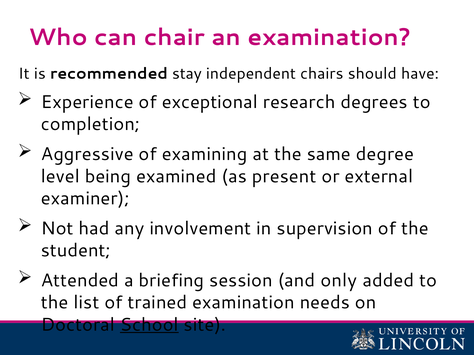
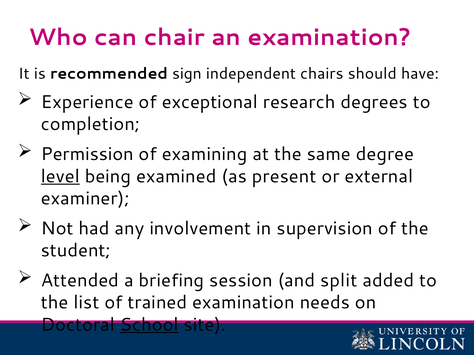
stay: stay -> sign (187, 74)
Aggressive: Aggressive -> Permission (87, 154)
level underline: none -> present (60, 177)
only: only -> split (339, 281)
